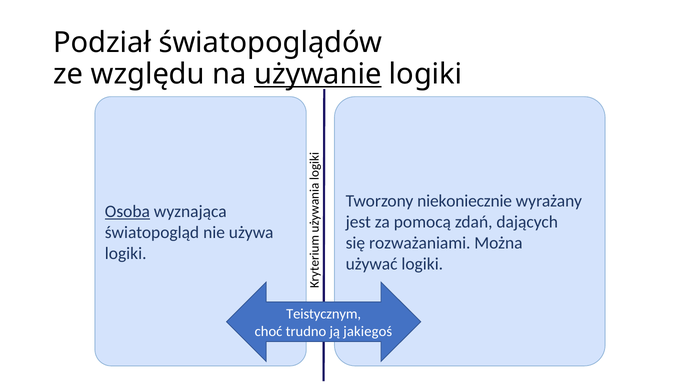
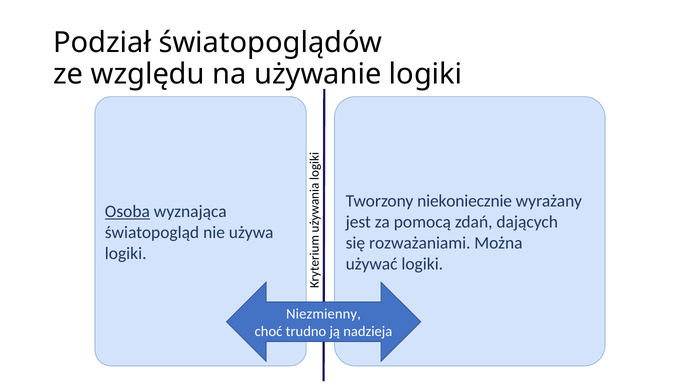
używanie underline: present -> none (318, 74)
Teistycznym: Teistycznym -> Niezmienny (324, 315)
jakiegoś: jakiegoś -> nadzieja (368, 332)
